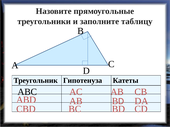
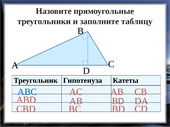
ABC colour: black -> blue (27, 92)
